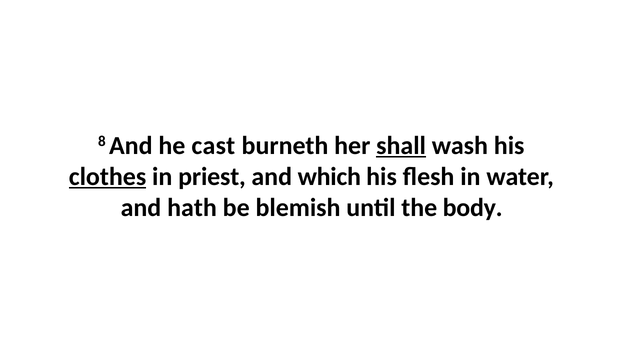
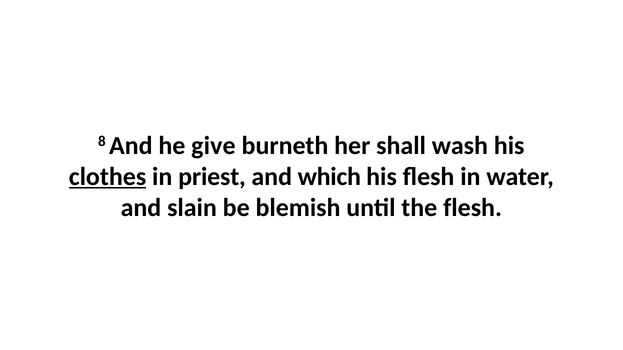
cast: cast -> give (213, 146)
shall underline: present -> none (401, 146)
hath: hath -> slain (192, 208)
the body: body -> flesh (473, 208)
